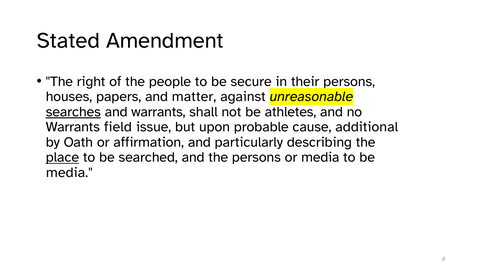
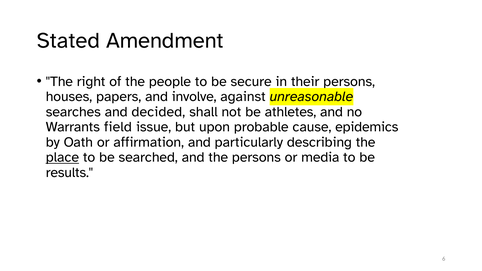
matter: matter -> involve (194, 97)
searches underline: present -> none (73, 112)
and warrants: warrants -> decided (158, 112)
additional: additional -> epidemics (367, 127)
media: media -> results (69, 173)
